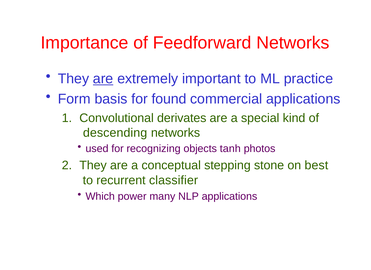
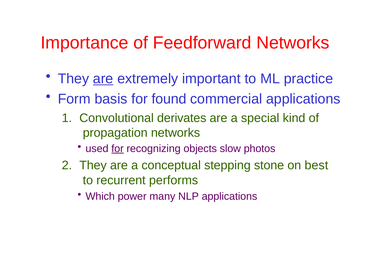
descending: descending -> propagation (115, 133)
for underline: none -> present (118, 148)
tanh: tanh -> slow (230, 148)
classifier: classifier -> performs (174, 180)
